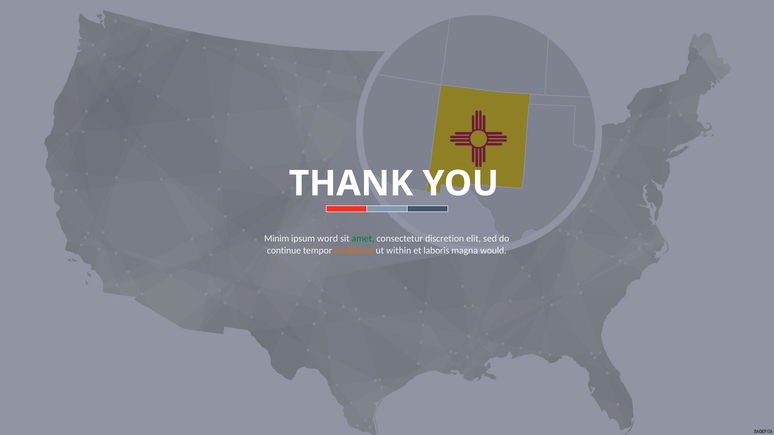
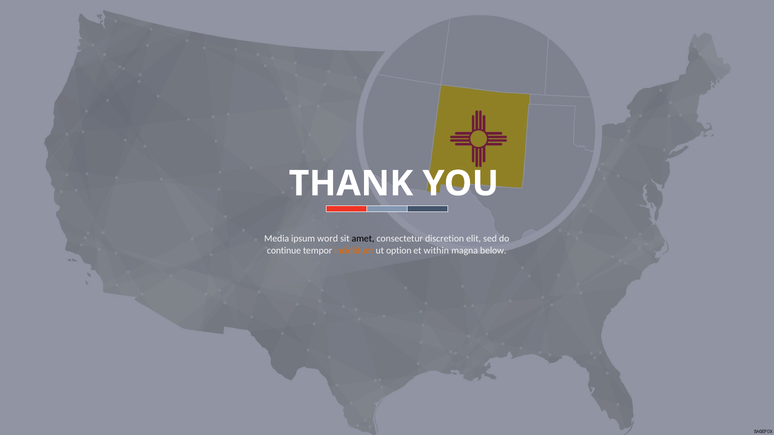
Minim: Minim -> Media (277, 239)
amet colour: green -> black (363, 239)
within: within -> option (399, 251)
laboris: laboris -> within (436, 251)
would: would -> below (493, 251)
